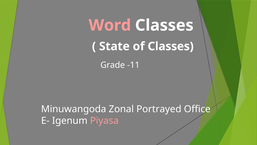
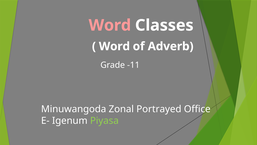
State: State -> Word (114, 46)
of Classes: Classes -> Adverb (171, 46)
Piyasa colour: pink -> light green (104, 120)
